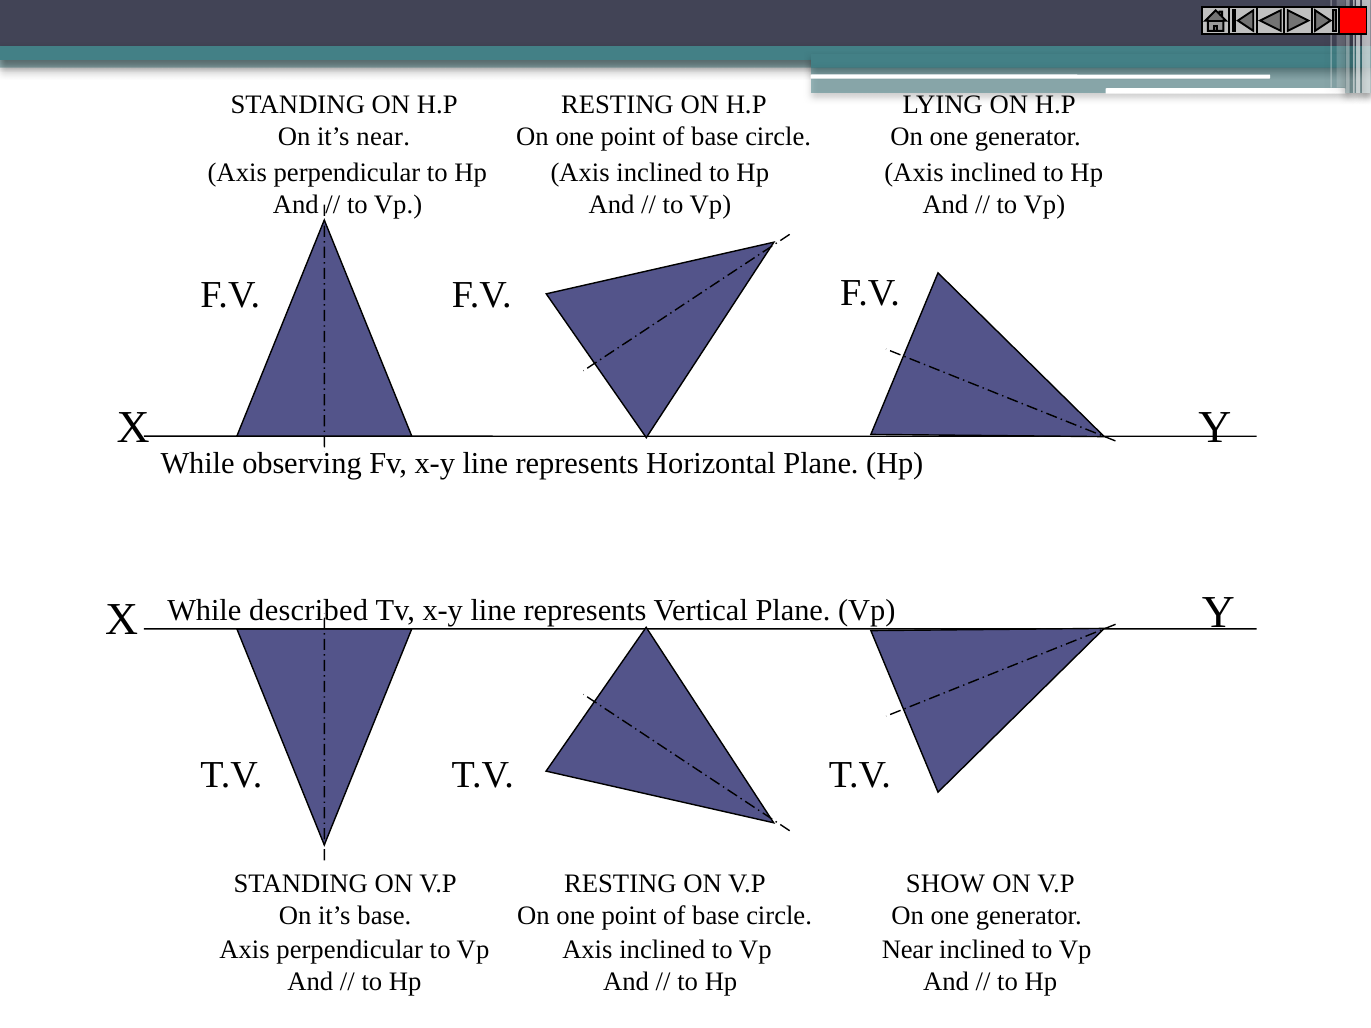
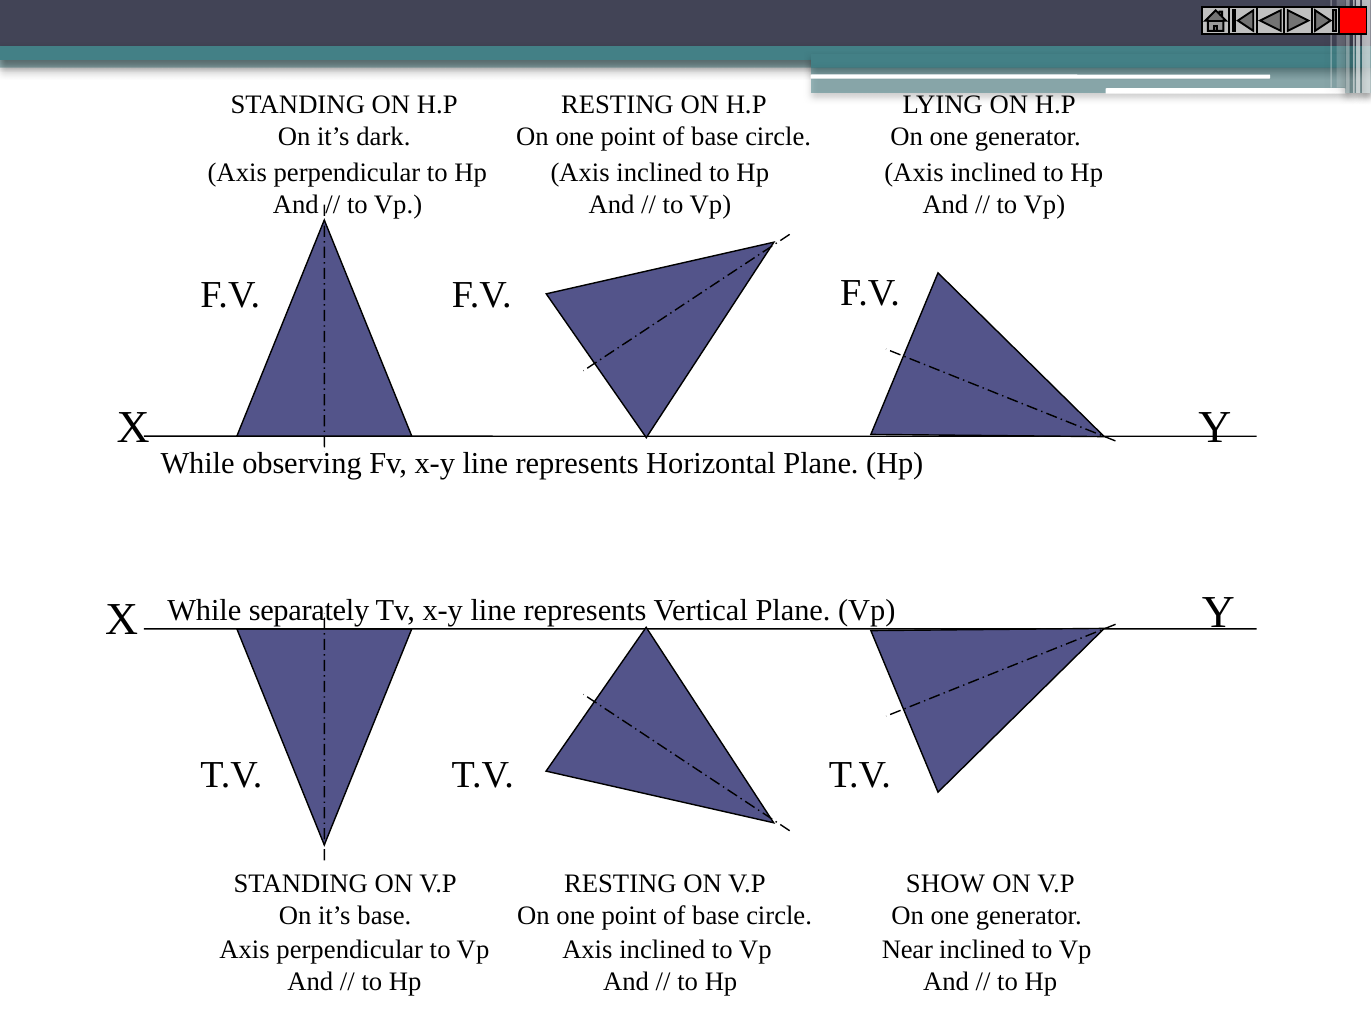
it’s near: near -> dark (383, 137)
described: described -> separately (309, 611)
